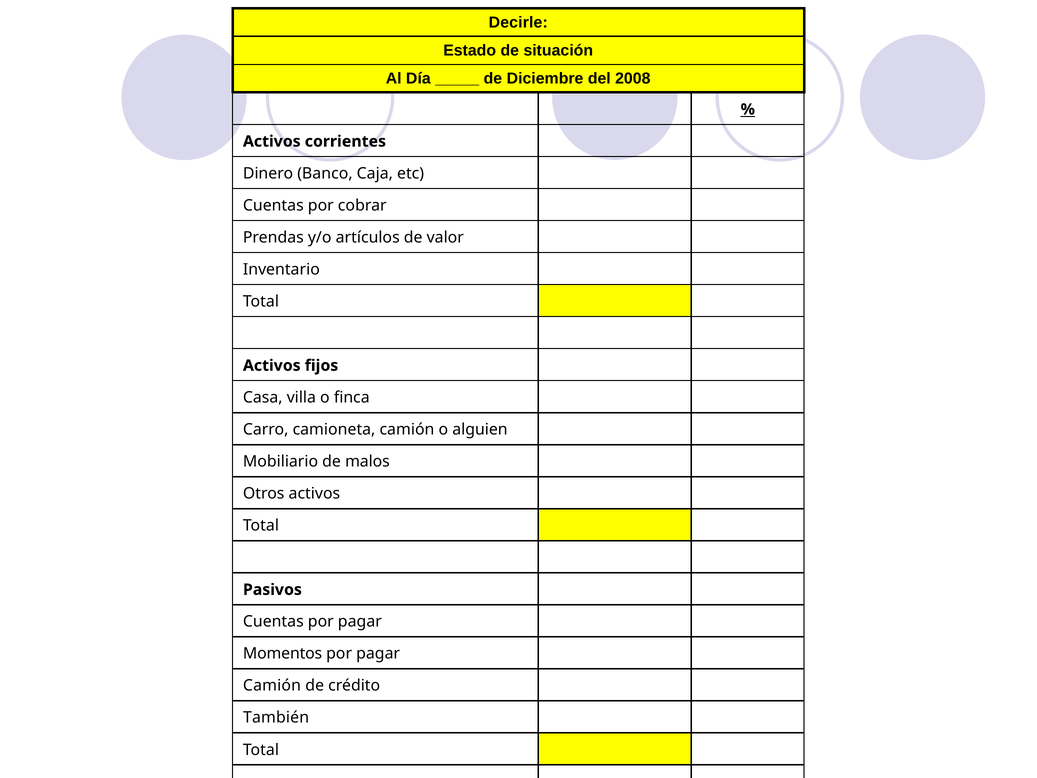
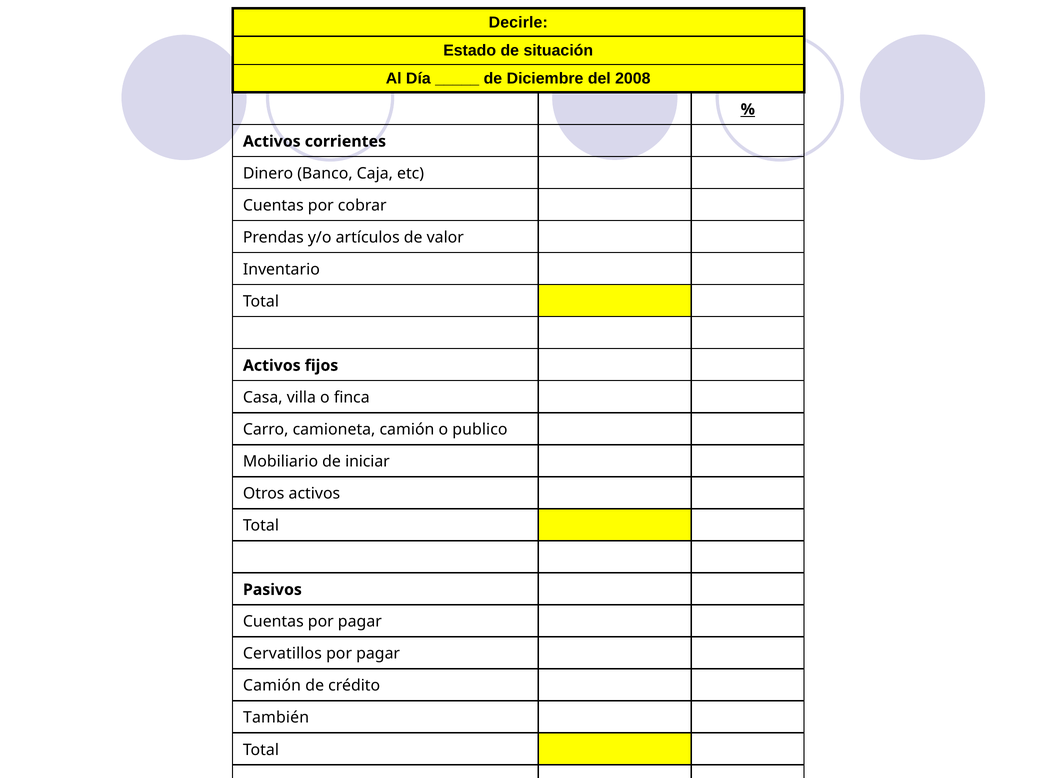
alguien: alguien -> publico (480, 429)
malos: malos -> iniciar (367, 461)
Momentos: Momentos -> Cervatillos (282, 654)
